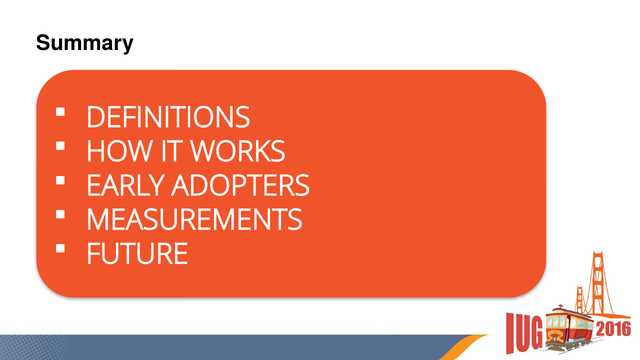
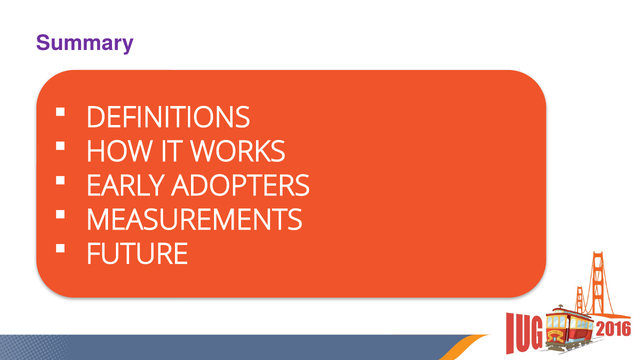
Summary colour: black -> purple (85, 43)
